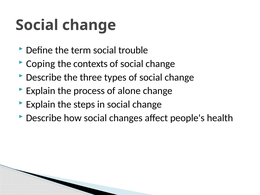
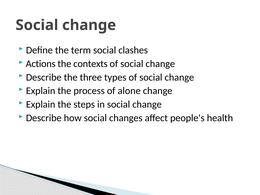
trouble: trouble -> clashes (133, 50)
Coping: Coping -> Actions (41, 64)
